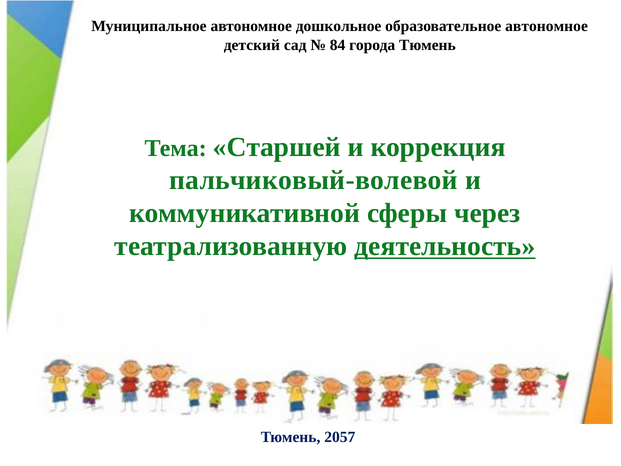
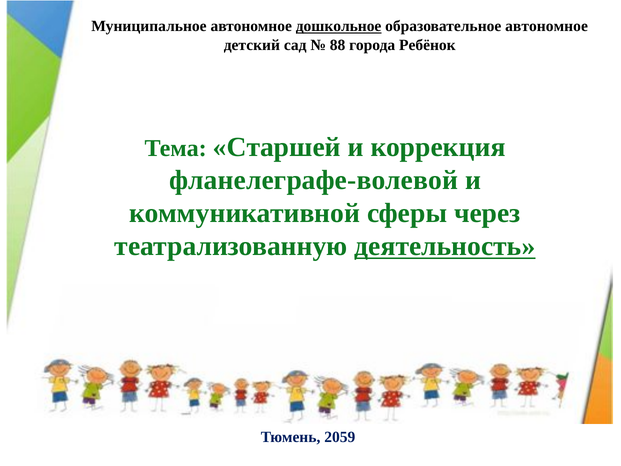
дошкольное underline: none -> present (339, 26)
84: 84 -> 88 (338, 45)
города Тюмень: Тюмень -> Ребёнок (427, 45)
пальчиковый-волевой: пальчиковый-волевой -> фланелеграфе-волевой (314, 180)
2057: 2057 -> 2059 (340, 437)
